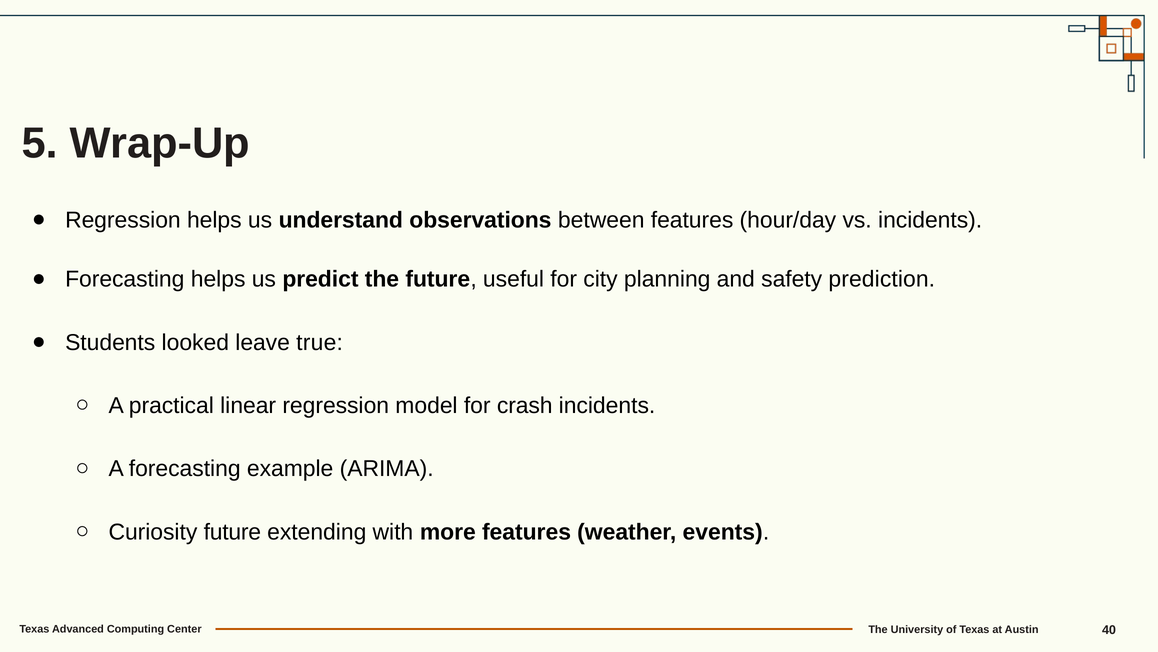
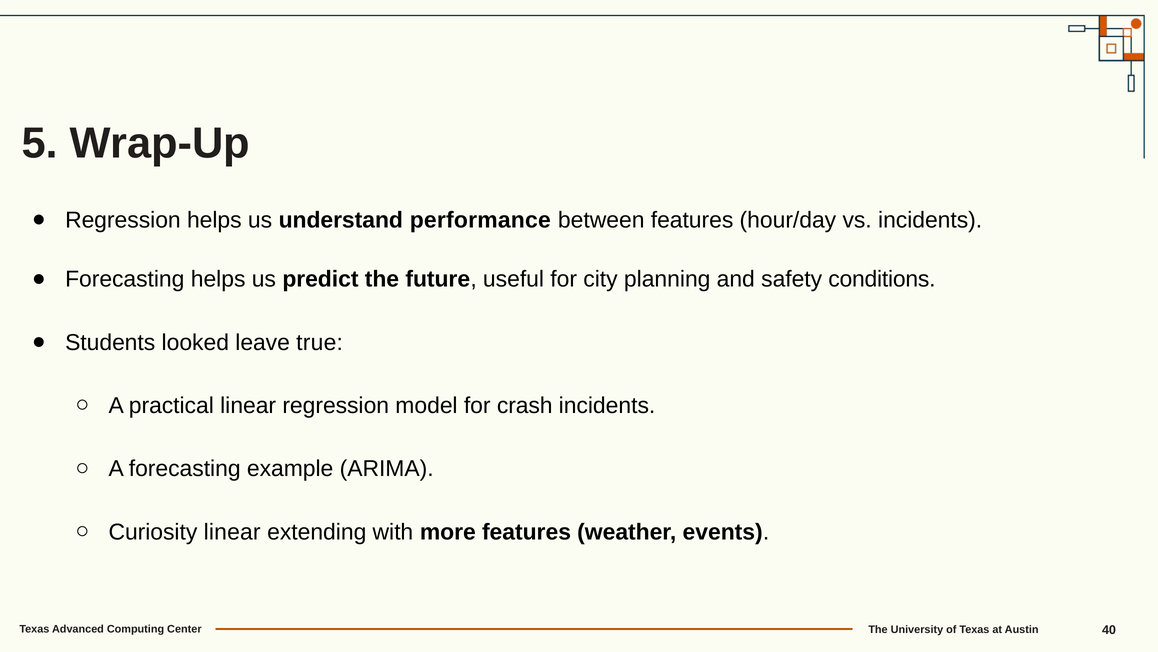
observations: observations -> performance (480, 220)
prediction: prediction -> conditions (882, 279)
Curiosity future: future -> linear (232, 531)
